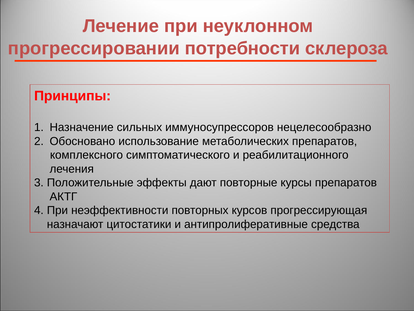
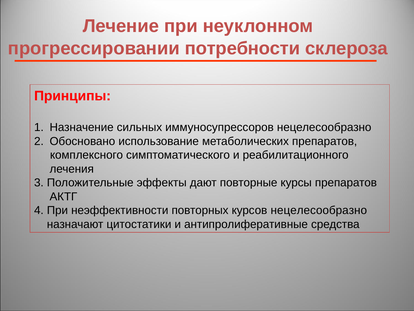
курсов прогрессирующая: прогрессирующая -> нецелесообразно (319, 210)
